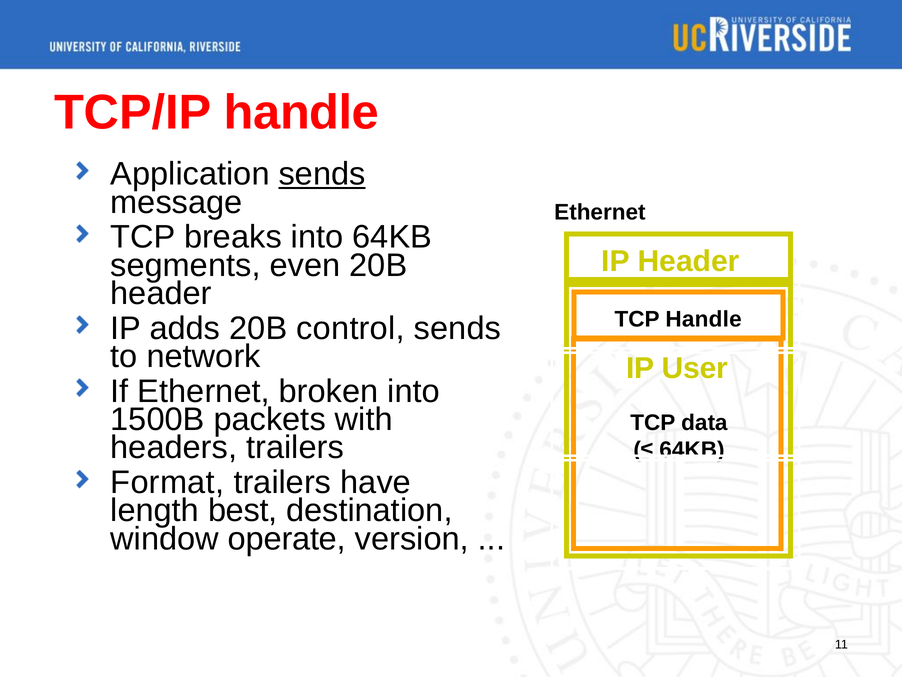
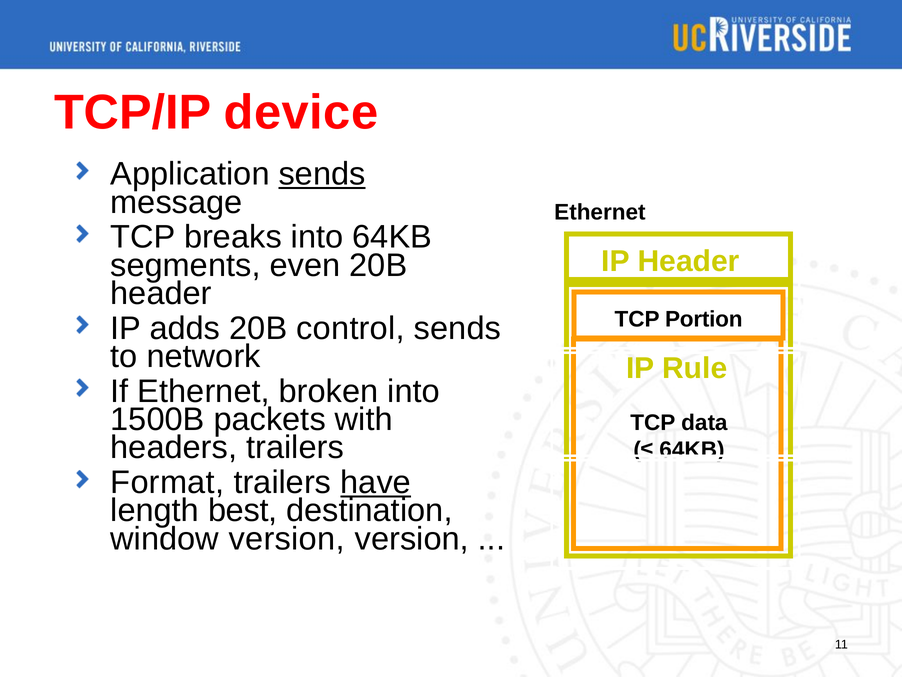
TCP/IP handle: handle -> device (301, 113)
TCP Handle: Handle -> Portion (704, 319)
User: User -> Rule (695, 368)
have underline: none -> present (376, 482)
window operate: operate -> version (287, 538)
